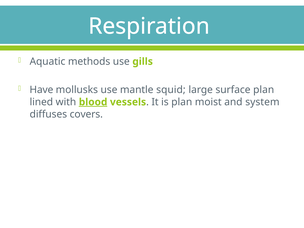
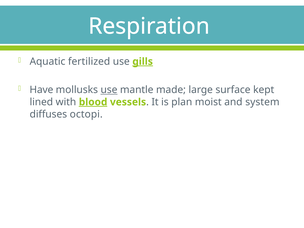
methods: methods -> fertilized (89, 62)
gills underline: none -> present (143, 62)
use underline: none -> present (109, 90)
squid: squid -> made (171, 90)
surface plan: plan -> kept (264, 90)
covers: covers -> octopi (86, 114)
